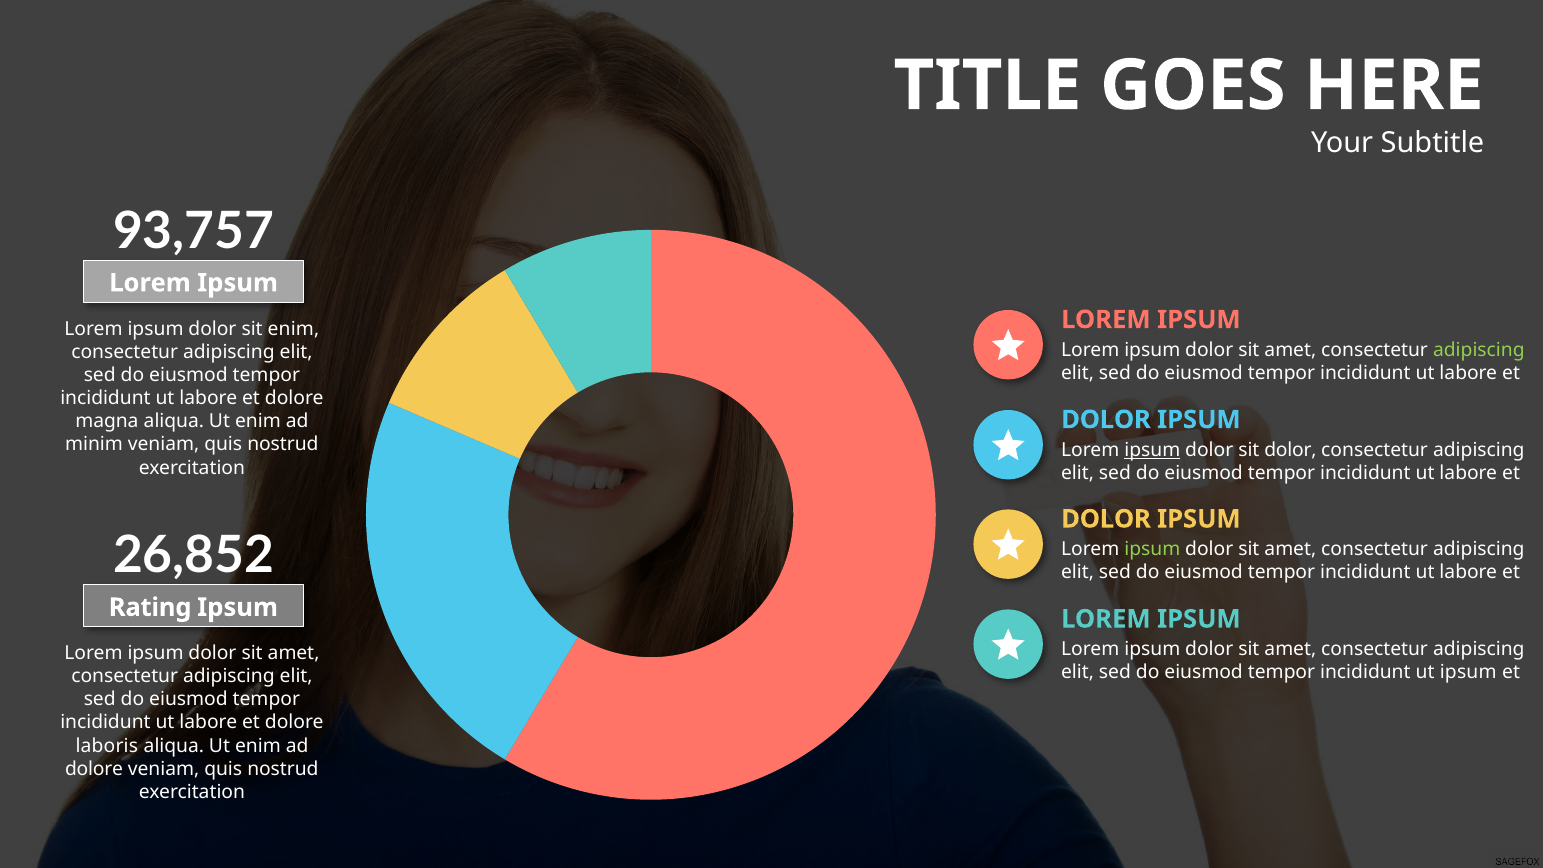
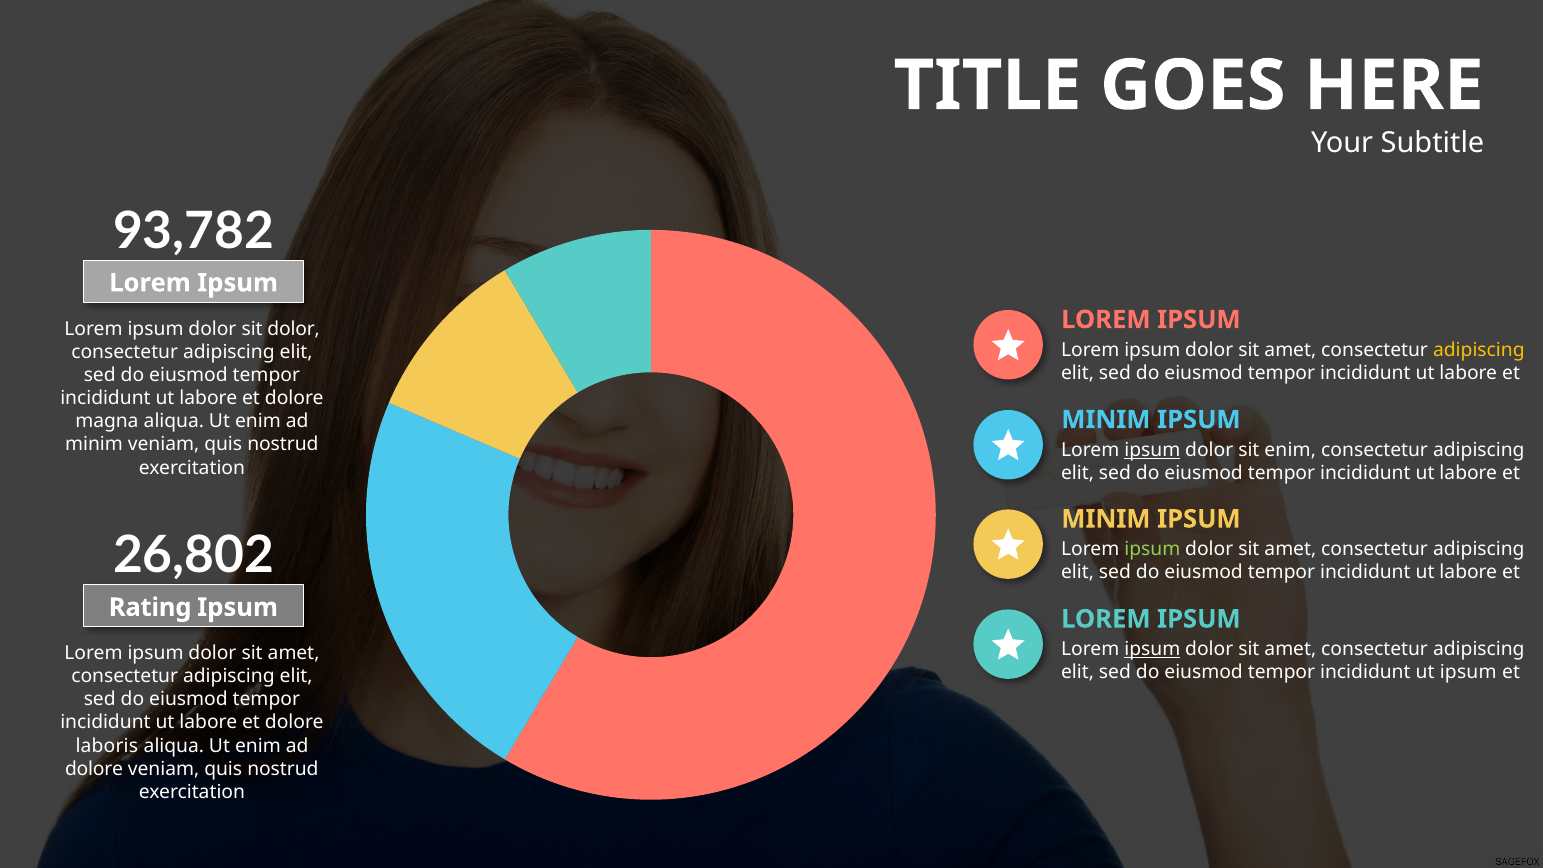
93,757: 93,757 -> 93,782 (194, 231)
sit enim: enim -> dolor (294, 329)
adipiscing colour: light green -> yellow (1479, 350)
DOLOR: DOLOR -> MINIM (1106, 420)
sit dolor: dolor -> enim (1290, 450)
DOLOR: DOLOR -> MINIM (1106, 519)
26,852: 26,852 -> 26,802 (194, 555)
ipsum underline: none -> present (1152, 649)
